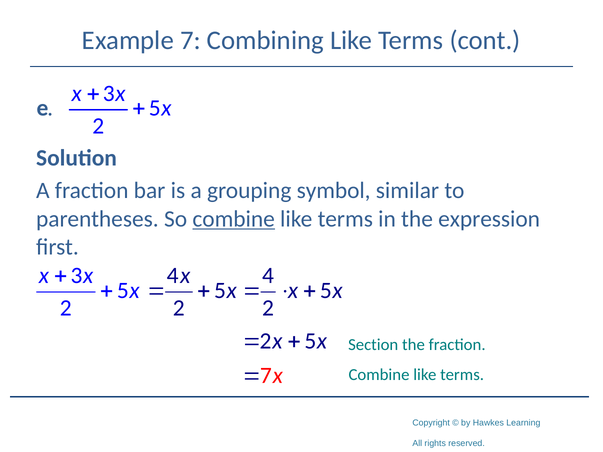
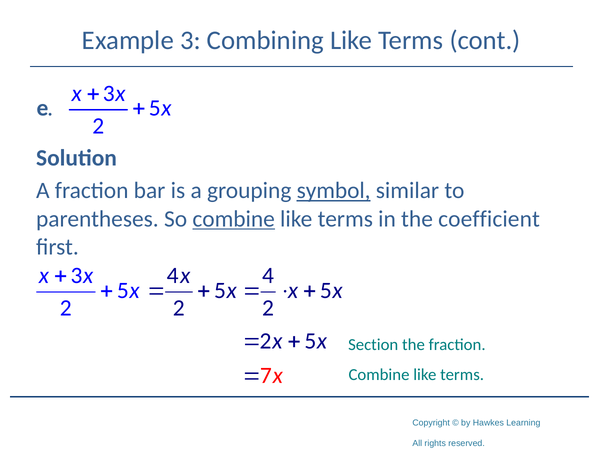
Example 7: 7 -> 3 (190, 41)
symbol underline: none -> present (334, 191)
expression: expression -> coefficient (489, 219)
